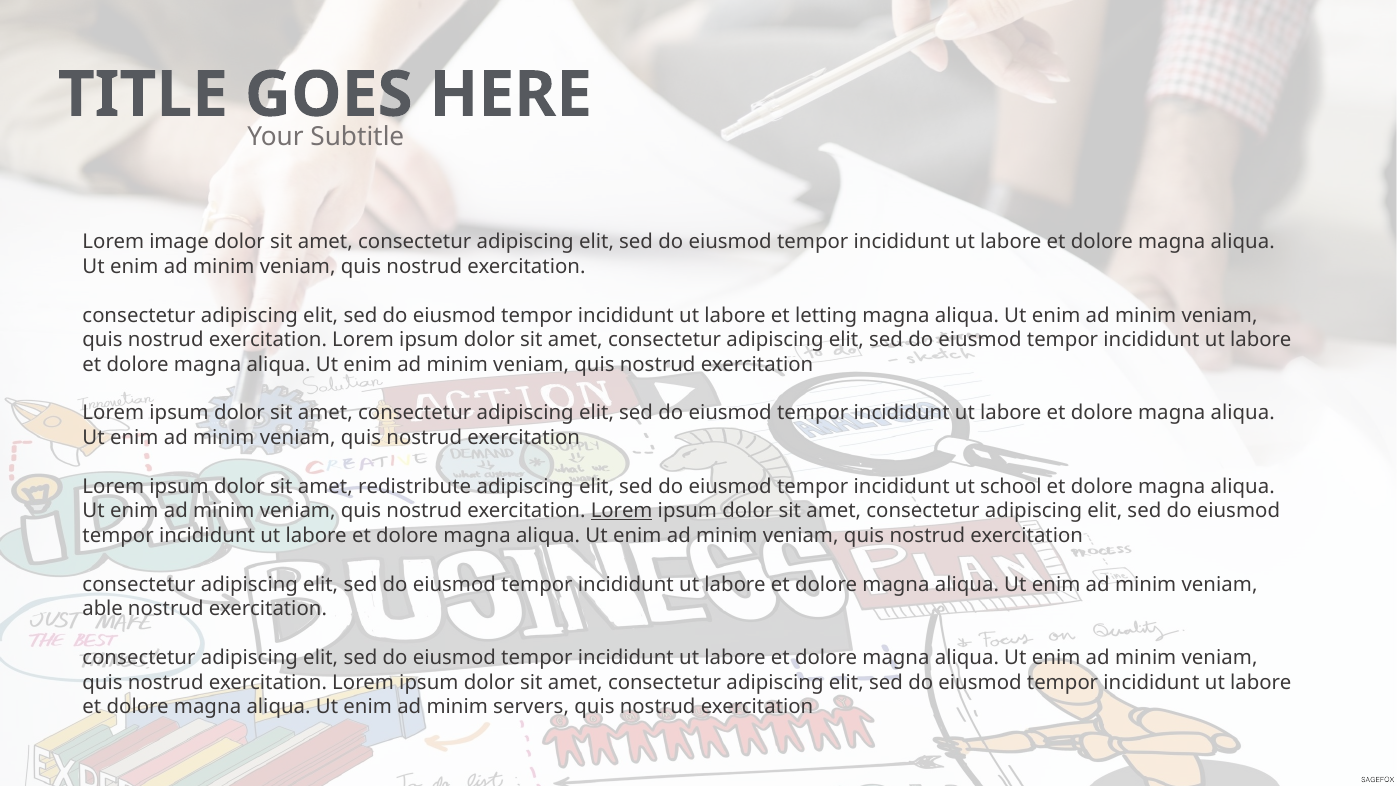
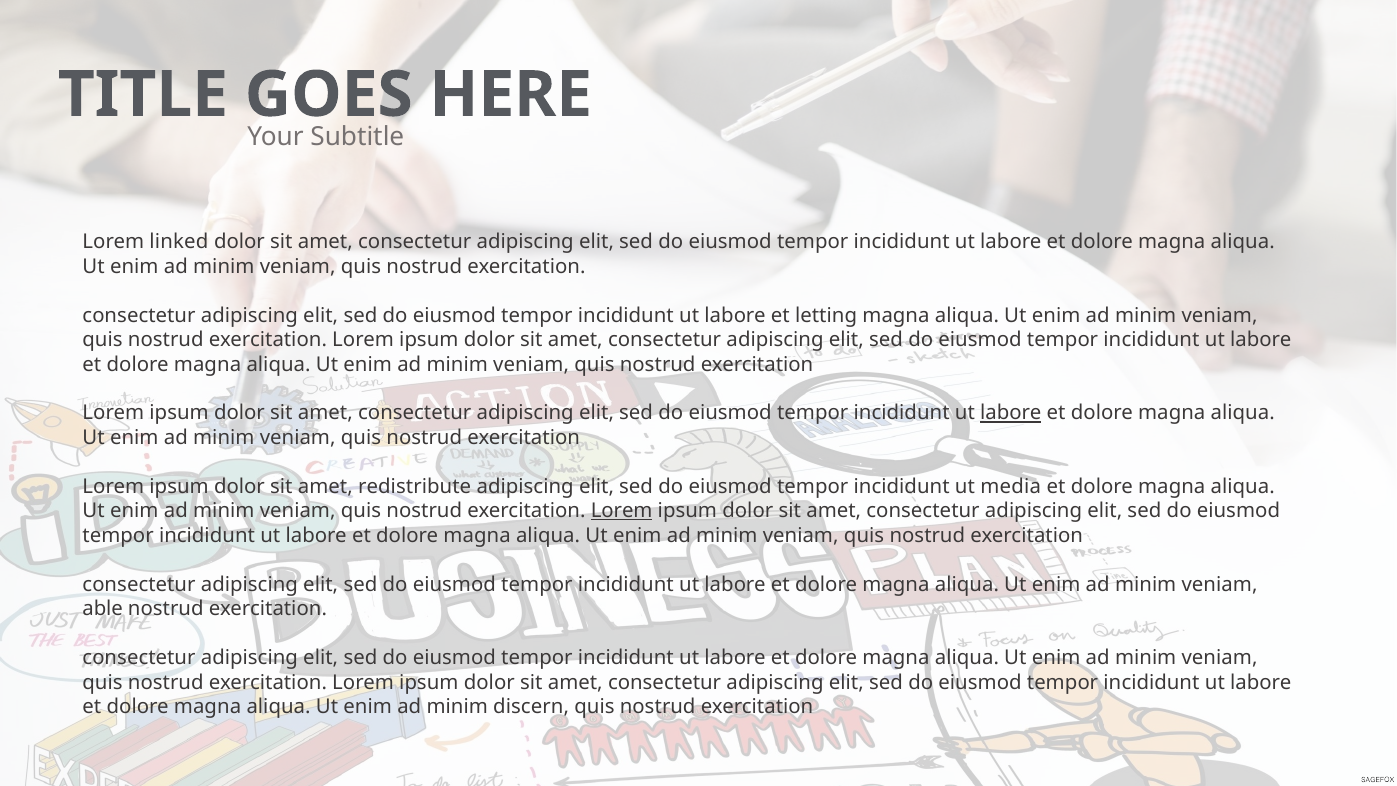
image: image -> linked (179, 242)
labore underline: none -> present (1011, 413)
school: school -> media (1011, 486)
servers: servers -> discern (531, 707)
